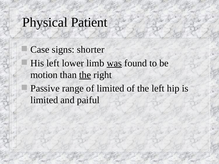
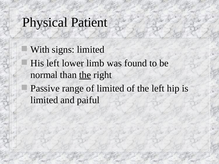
Case: Case -> With (40, 50)
signs shorter: shorter -> limited (91, 50)
was underline: present -> none (114, 63)
motion: motion -> normal (44, 75)
